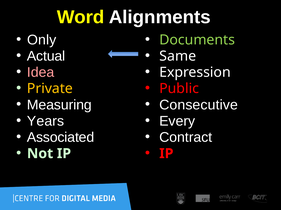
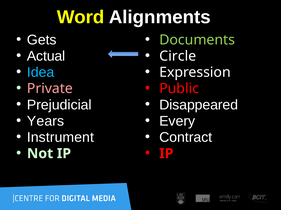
Only: Only -> Gets (42, 40)
Same: Same -> Circle (178, 56)
Idea colour: pink -> light blue (41, 73)
Private colour: yellow -> pink (50, 89)
Measuring: Measuring -> Prejudicial (59, 105)
Consecutive: Consecutive -> Disappeared (199, 105)
Associated: Associated -> Instrument (60, 138)
